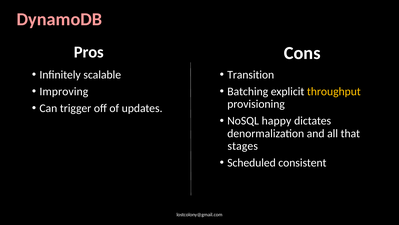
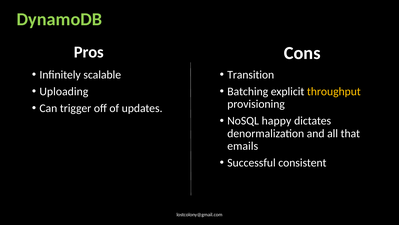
DynamoDB colour: pink -> light green (59, 19)
Improving: Improving -> Uploading (64, 91)
stages: stages -> emails (243, 146)
Scheduled: Scheduled -> Successful (251, 162)
